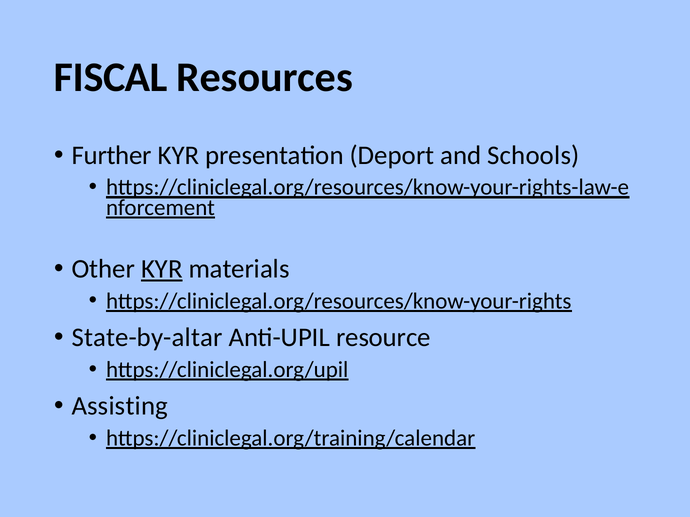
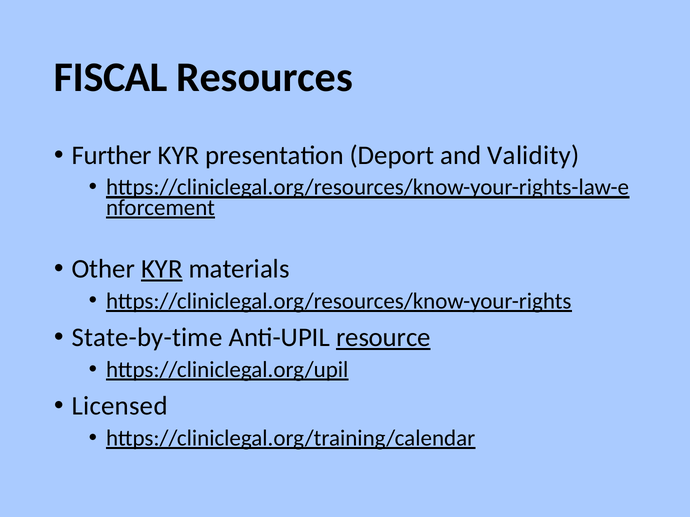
Schools: Schools -> Validity (533, 156)
State-by-altar: State-by-altar -> State-by-time (147, 338)
resource underline: none -> present (383, 338)
Assisting: Assisting -> Licensed (120, 406)
